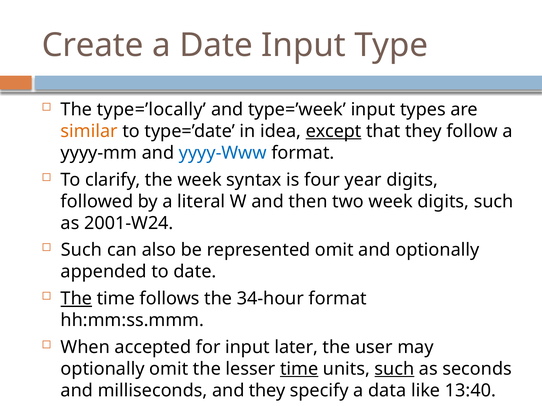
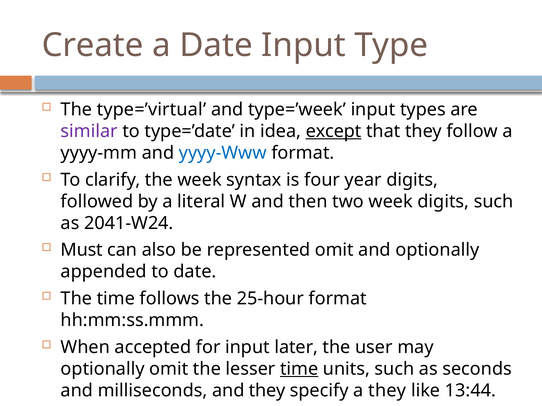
type=’locally: type=’locally -> type=’virtual (151, 110)
similar colour: orange -> purple (89, 131)
2001-W24: 2001-W24 -> 2041-W24 (129, 223)
Such: Such -> Must (82, 250)
The underline: present -> none (76, 299)
34-hour: 34-hour -> 25-hour (270, 299)
such underline: present -> none (394, 369)
a data: data -> they (387, 391)
13:40: 13:40 -> 13:44 (470, 391)
